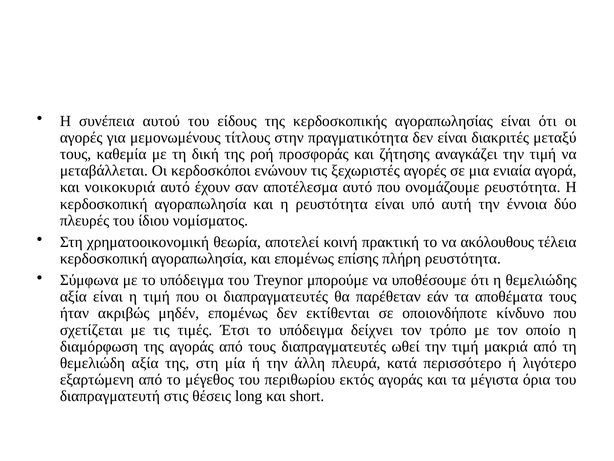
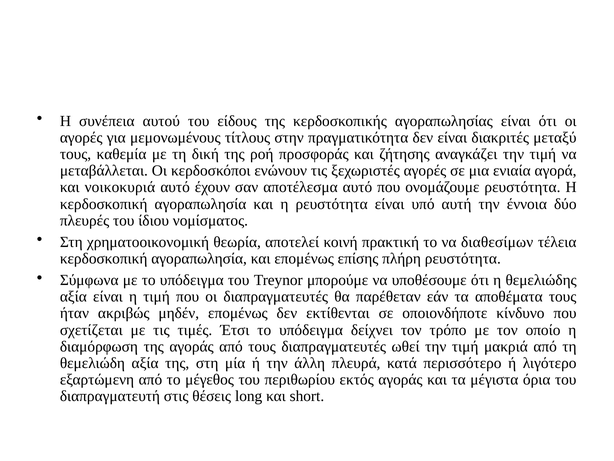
ακόλουθους: ακόλουθους -> διαθεσίμων (497, 242)
